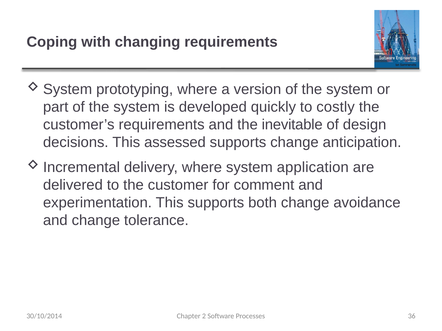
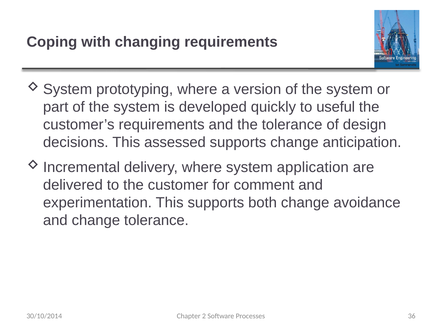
costly: costly -> useful (336, 107)
the inevitable: inevitable -> tolerance (292, 125)
